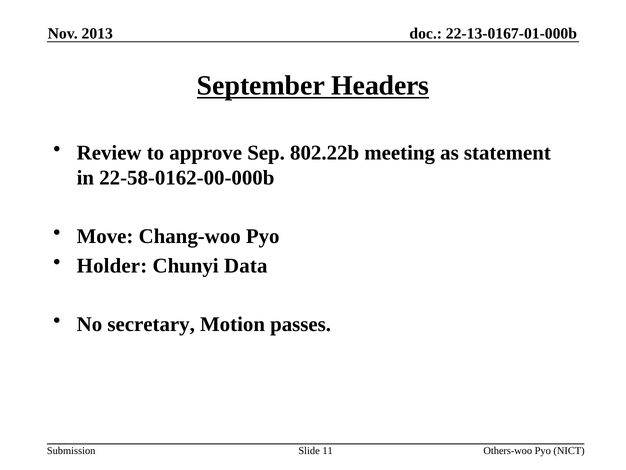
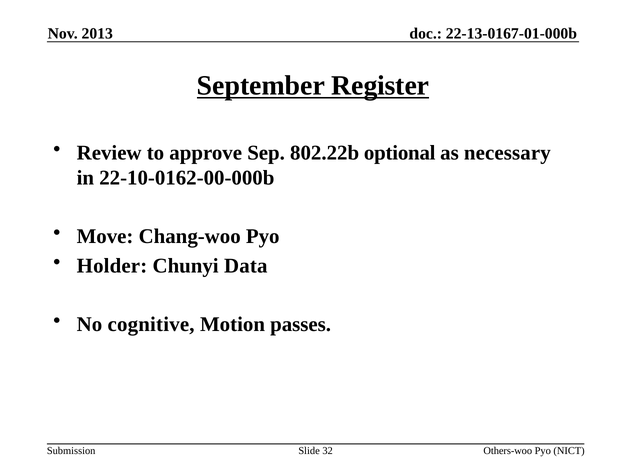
Headers: Headers -> Register (380, 85)
meeting: meeting -> optional (400, 153)
statement: statement -> necessary (507, 153)
22-58-0162-00-000b: 22-58-0162-00-000b -> 22-10-0162-00-000b (187, 178)
secretary: secretary -> cognitive (151, 324)
11: 11 -> 32 (328, 450)
